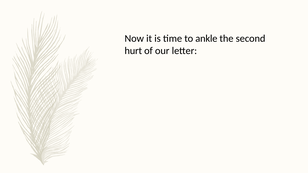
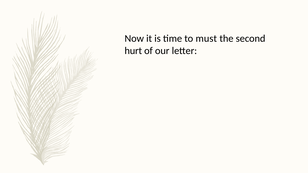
ankle: ankle -> must (206, 39)
